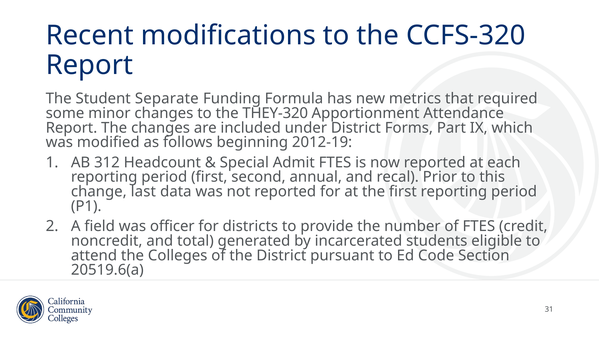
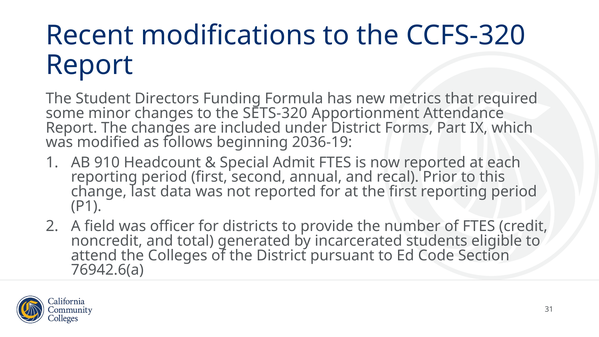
Separate: Separate -> Directors (167, 99)
THEY-320: THEY-320 -> SETS-320 (275, 113)
2012-19: 2012-19 -> 2036-19 (322, 142)
312: 312 -> 910 (107, 162)
20519.6(a: 20519.6(a -> 76942.6(a (107, 270)
